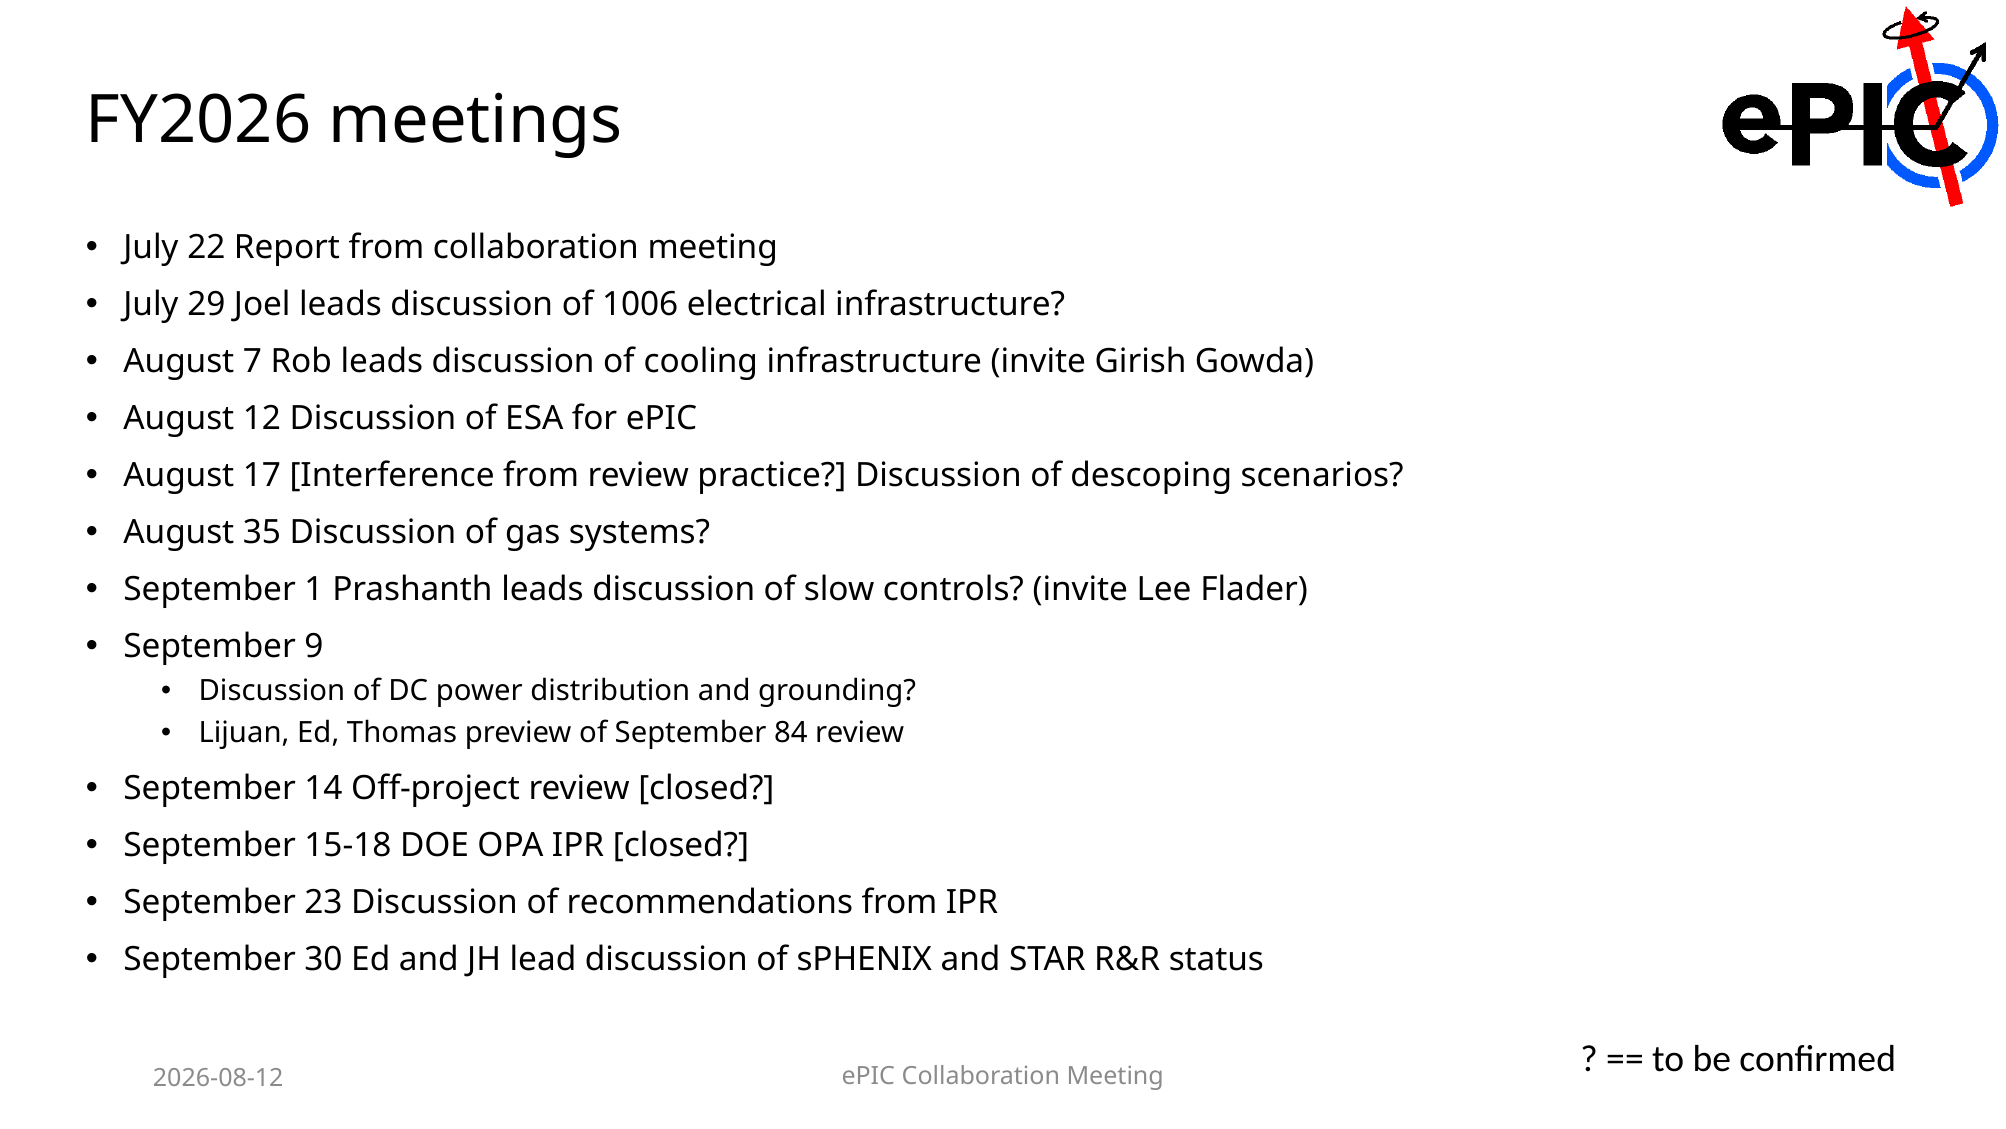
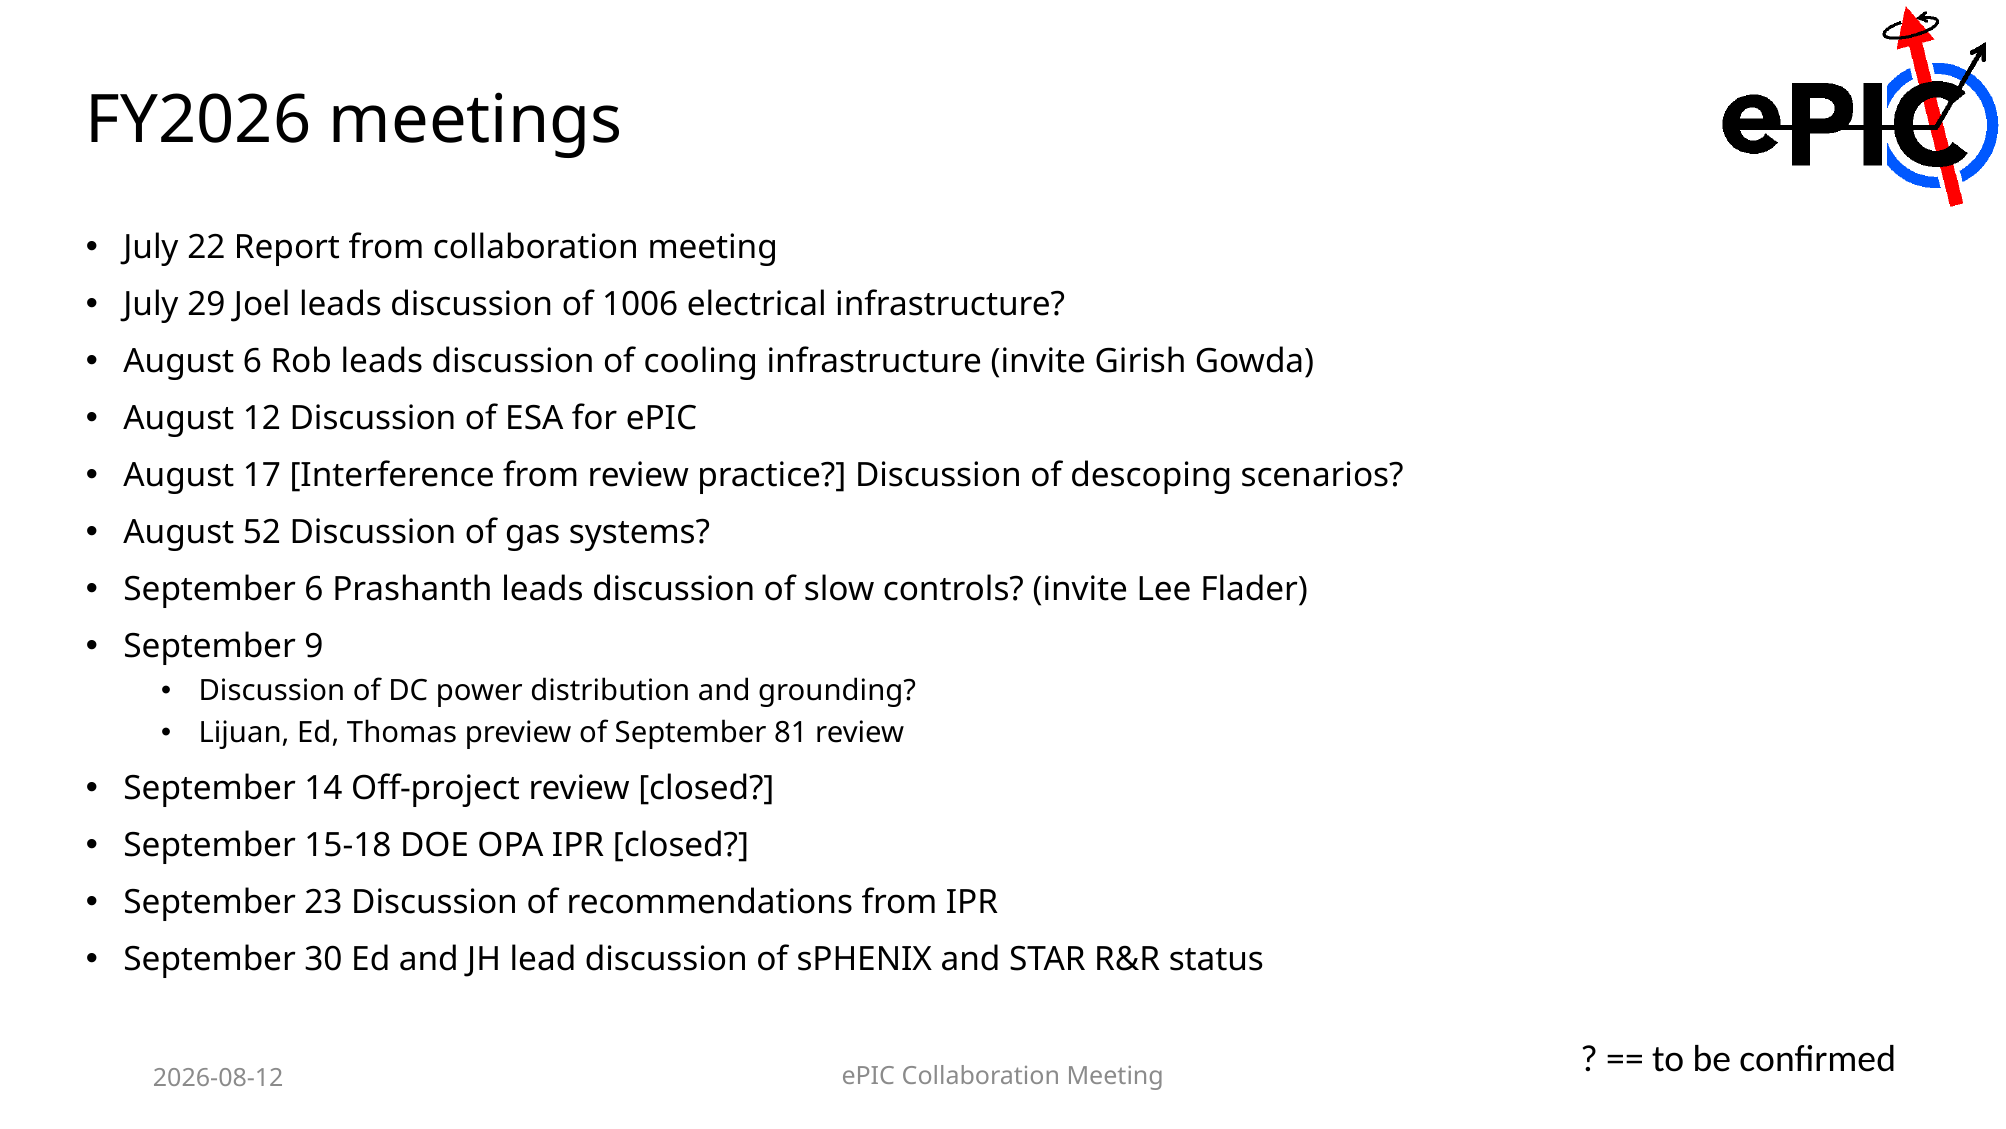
August 7: 7 -> 6 (252, 362)
35: 35 -> 52 (262, 532)
September 1: 1 -> 6 (314, 589)
84: 84 -> 81 (791, 733)
